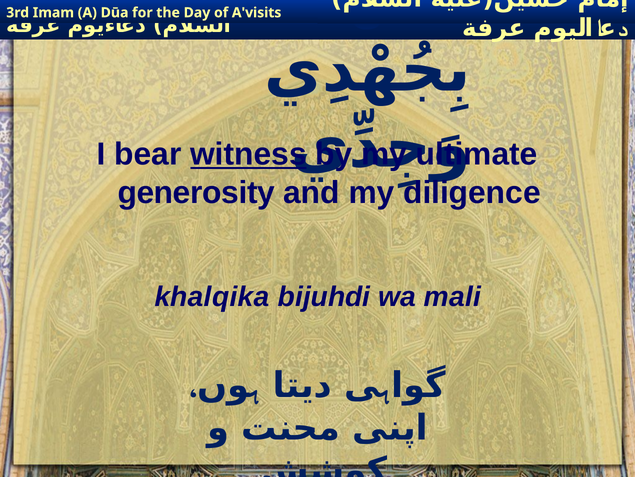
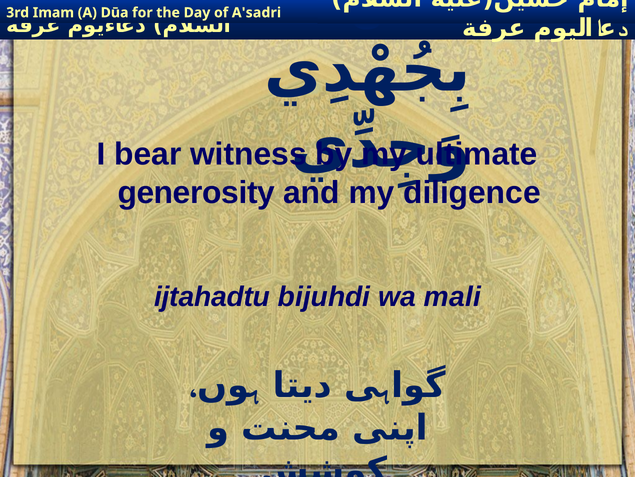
A'visits: A'visits -> A'sadri (256, 13)
witness underline: present -> none (248, 154)
khalqika: khalqika -> ijtahadtu (212, 297)
